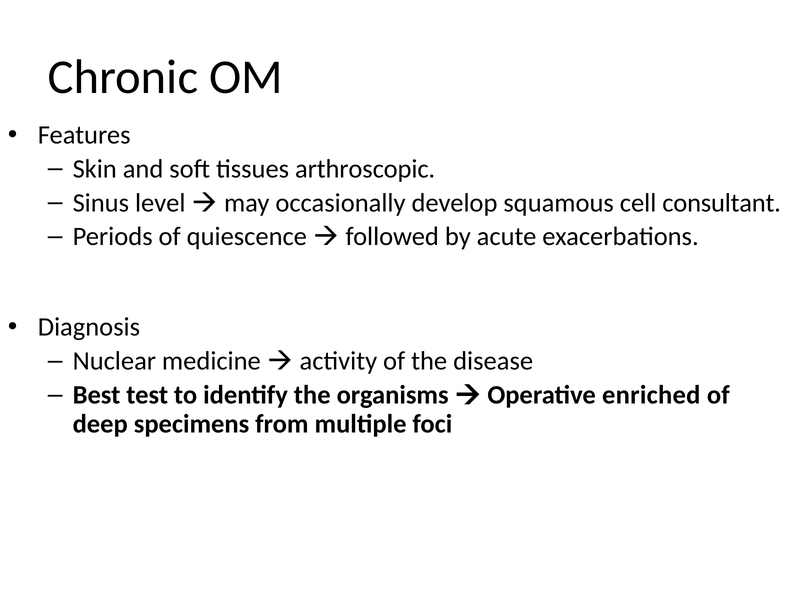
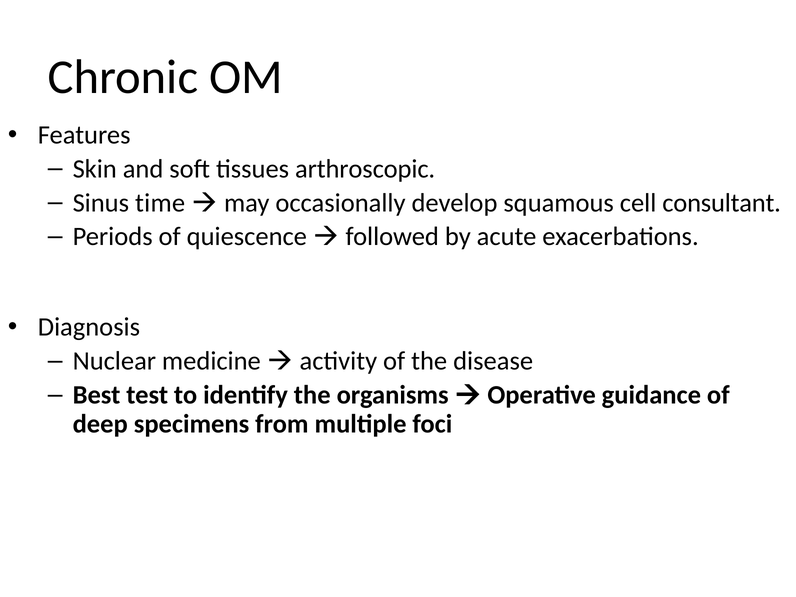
level: level -> time (160, 203)
enriched: enriched -> guidance (651, 395)
